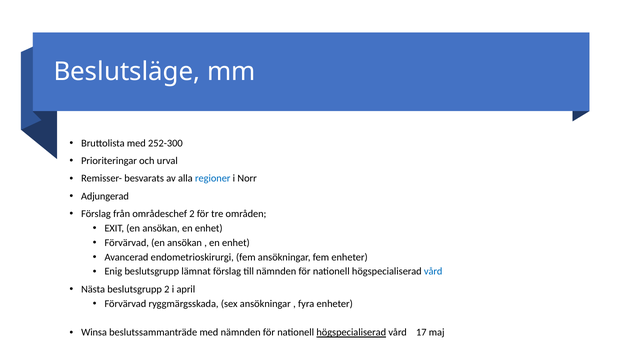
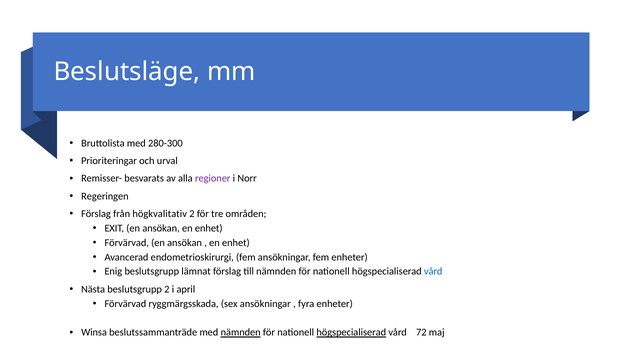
252-300: 252-300 -> 280-300 (165, 143)
regioner colour: blue -> purple (213, 178)
Adjungerad: Adjungerad -> Regeringen (105, 196)
områdeschef: områdeschef -> högkvalitativ (160, 214)
nämnden underline: none -> present (241, 332)
17: 17 -> 72 (421, 332)
